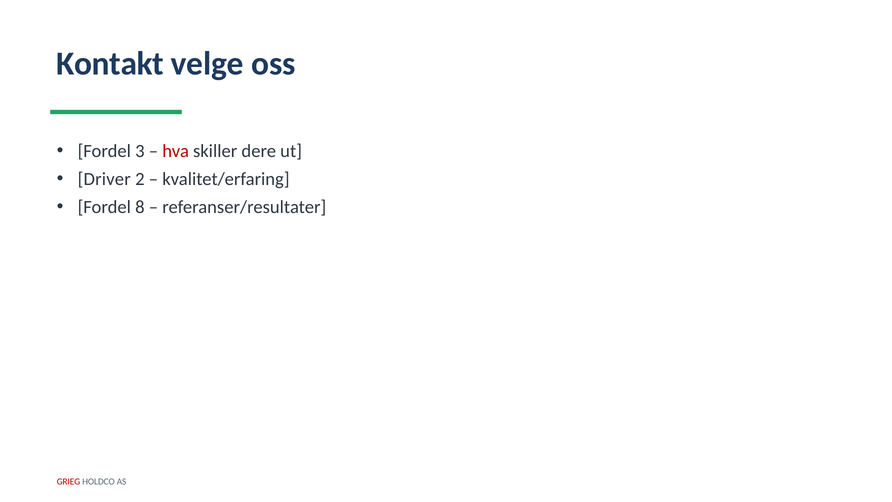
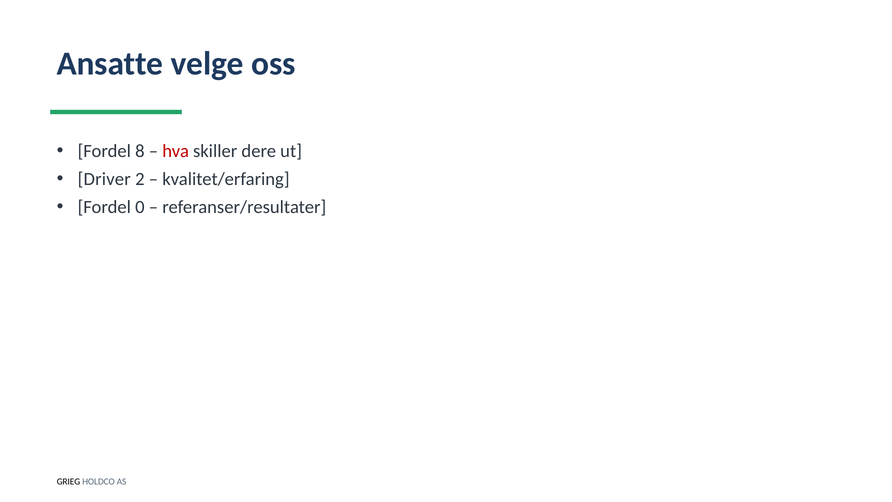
Kontakt: Kontakt -> Ansatte (110, 64)
3: 3 -> 8 (140, 151)
8: 8 -> 0 (140, 207)
GRIEG colour: red -> black (68, 481)
